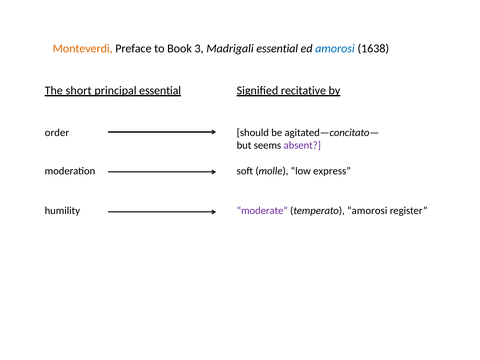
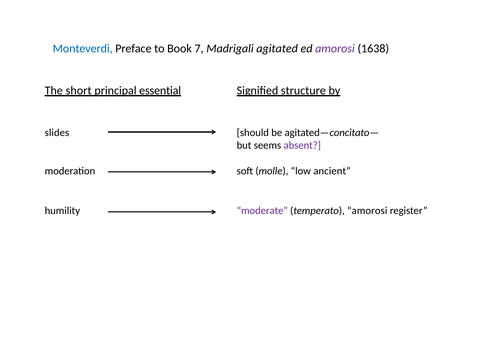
Monteverdi colour: orange -> blue (83, 49)
3: 3 -> 7 (199, 49)
Madrigali essential: essential -> agitated (277, 49)
amorosi colour: blue -> purple (335, 49)
recitative: recitative -> structure (303, 90)
order: order -> slides (57, 133)
express: express -> ancient (332, 171)
